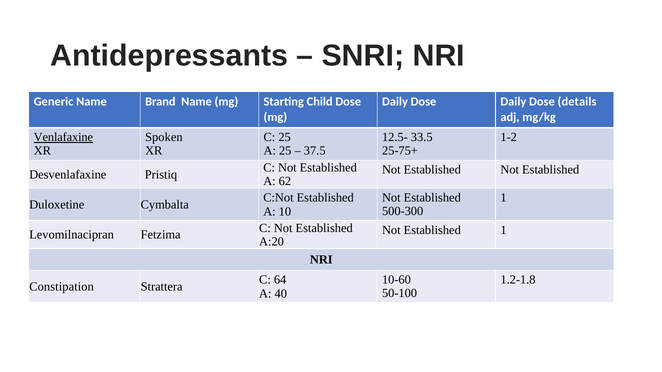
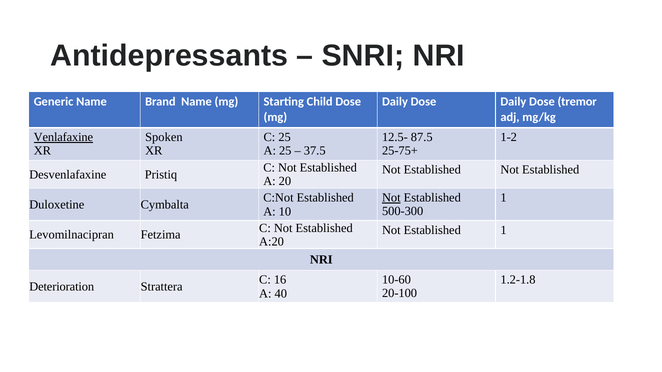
details: details -> tremor (577, 102)
33.5: 33.5 -> 87.5 (422, 137)
62: 62 -> 20 (285, 182)
Not underline: none -> present (391, 198)
64: 64 -> 16 (280, 280)
Constipation: Constipation -> Deterioration (62, 287)
50-100: 50-100 -> 20-100 (400, 294)
